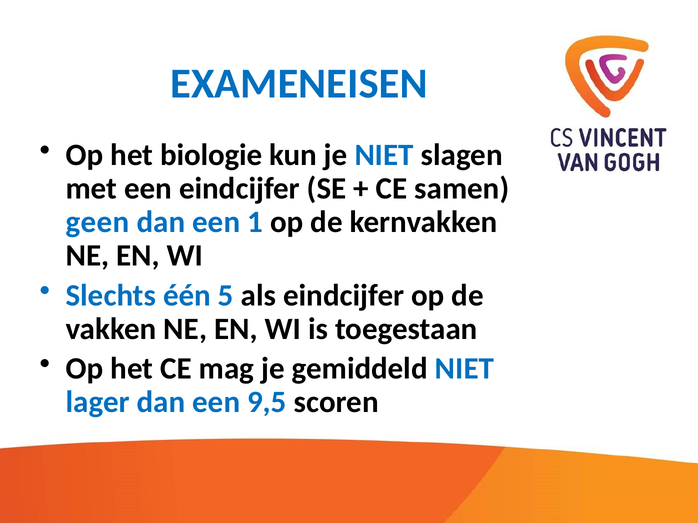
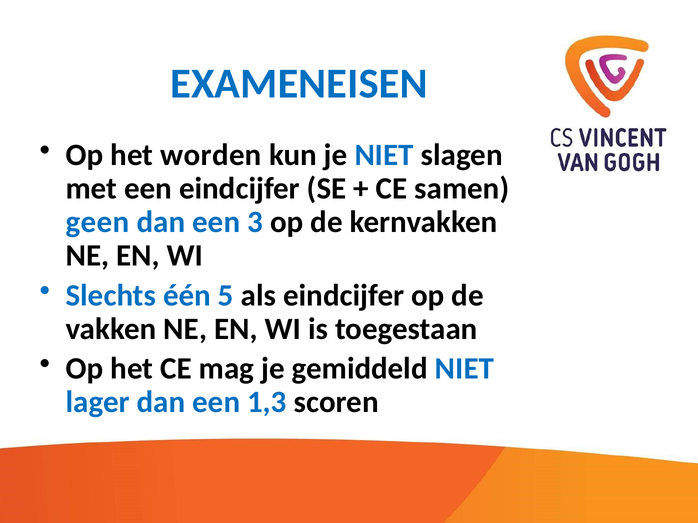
biologie: biologie -> worden (211, 155)
1: 1 -> 3 (255, 222)
9,5: 9,5 -> 1,3 (267, 402)
